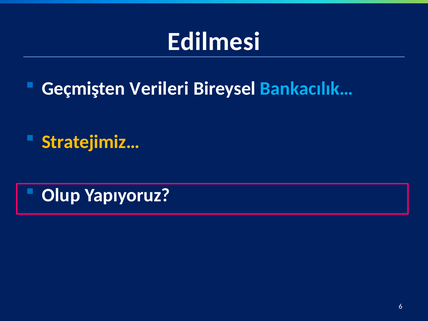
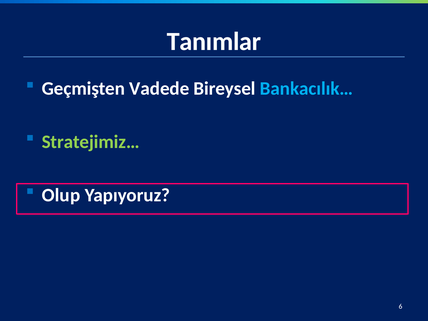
Edilmesi: Edilmesi -> Tanımlar (214, 41)
Verileri: Verileri -> Vadede (159, 88)
Stratejimiz… colour: yellow -> light green (91, 142)
